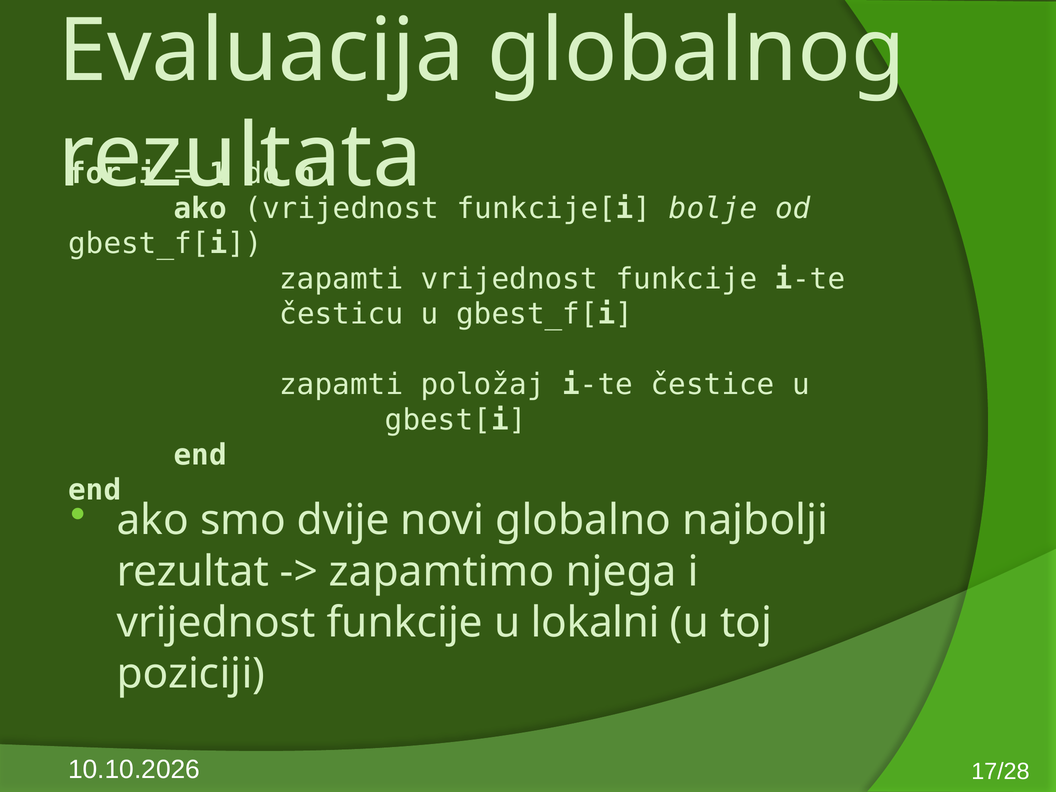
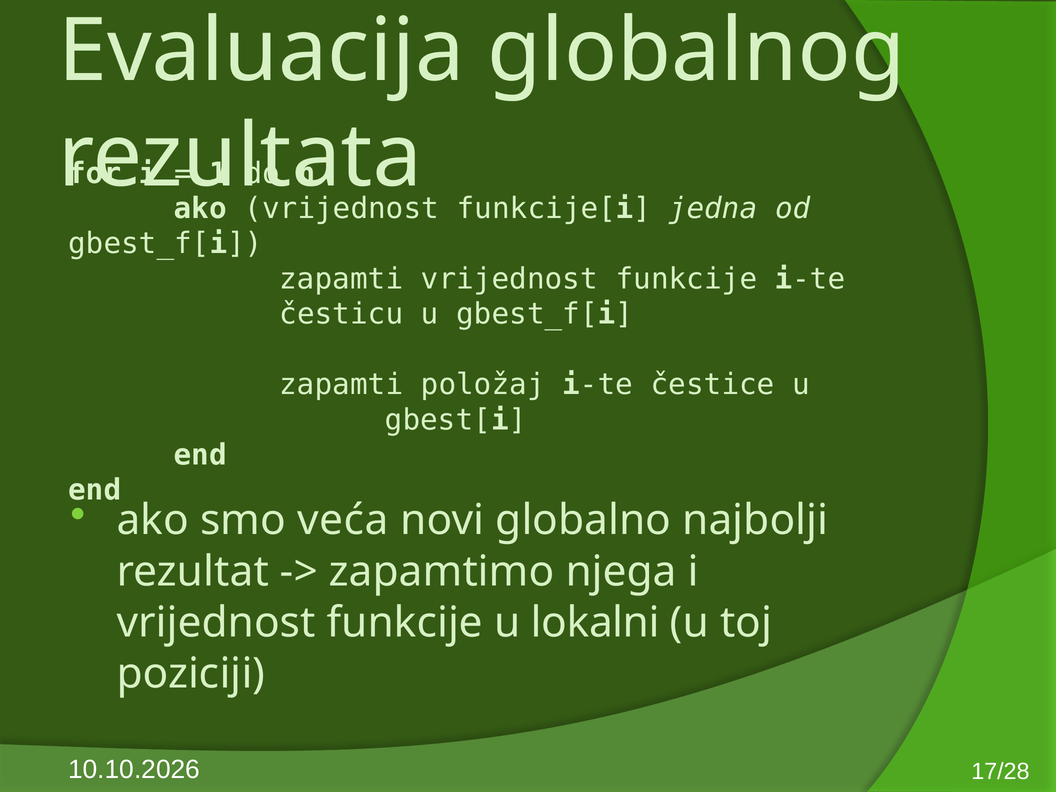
bolje: bolje -> jedna (713, 209)
dvije: dvije -> veća (343, 520)
